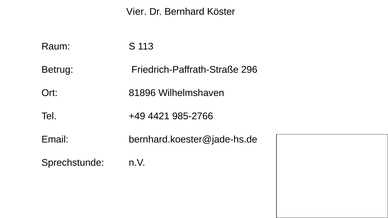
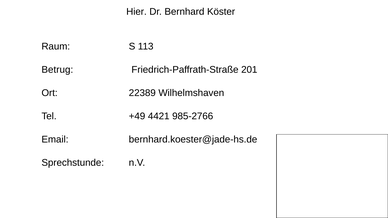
Vier: Vier -> Hier (137, 12)
296: 296 -> 201 (249, 70)
81896: 81896 -> 22389 (142, 93)
